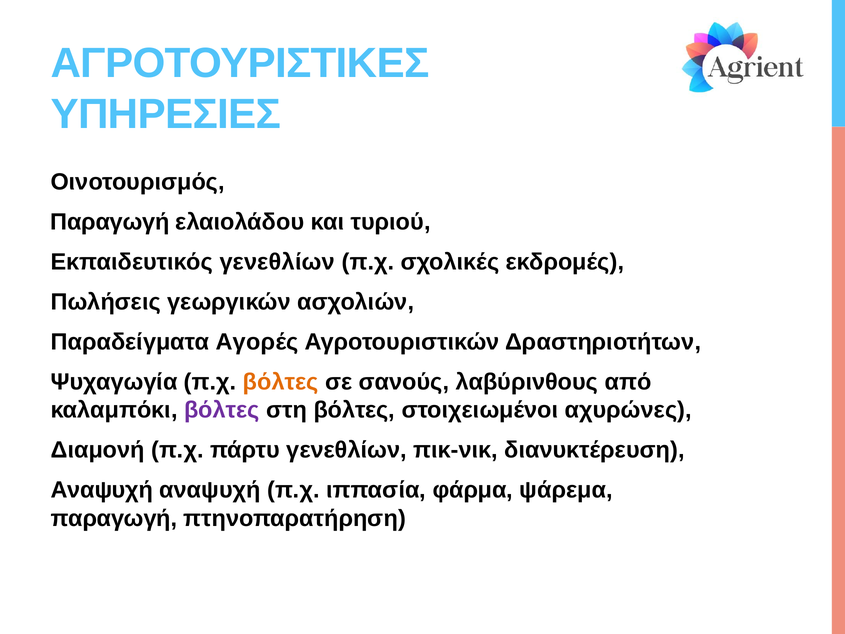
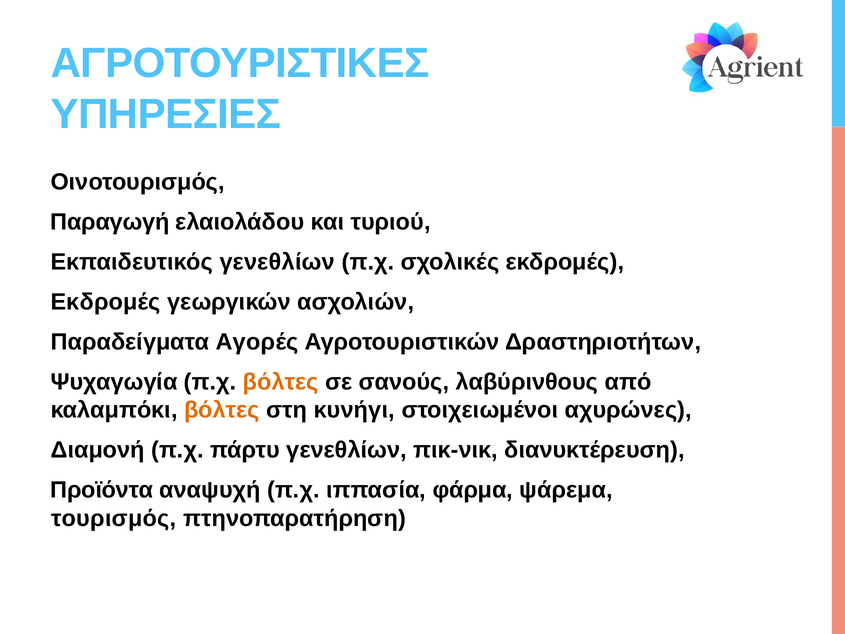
Πωλήσεις: Πωλήσεις -> Εκδρομές (106, 302)
βόλτες colour: purple -> orange (222, 410)
στη βόλτες: βόλτες -> κυνήγι (354, 410)
Αναψυχή: Αναψυχή -> Προϊόντα (102, 490)
παραγωγή: παραγωγή -> τουρισμός (114, 518)
